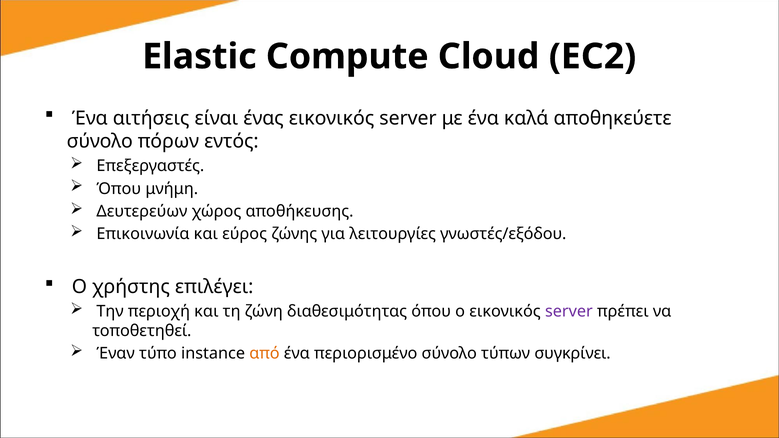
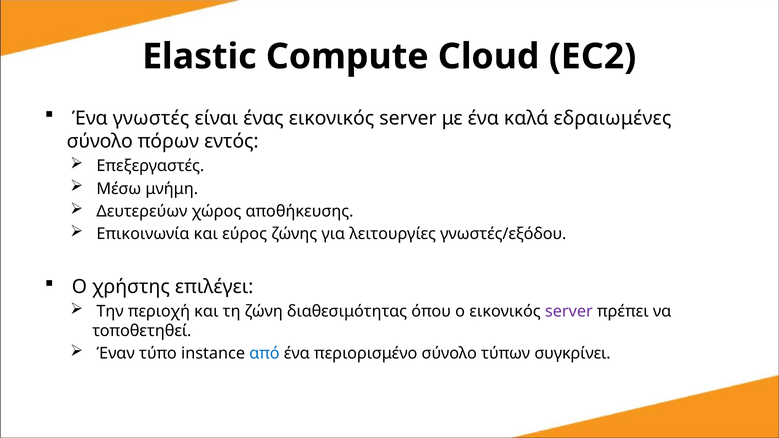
αιτήσεις: αιτήσεις -> γνωστές (151, 118)
αποθηκεύετε: αποθηκεύετε -> εδραιωμένες (612, 118)
Όπου: Όπου -> Μέσω (119, 189)
από colour: orange -> blue (265, 354)
